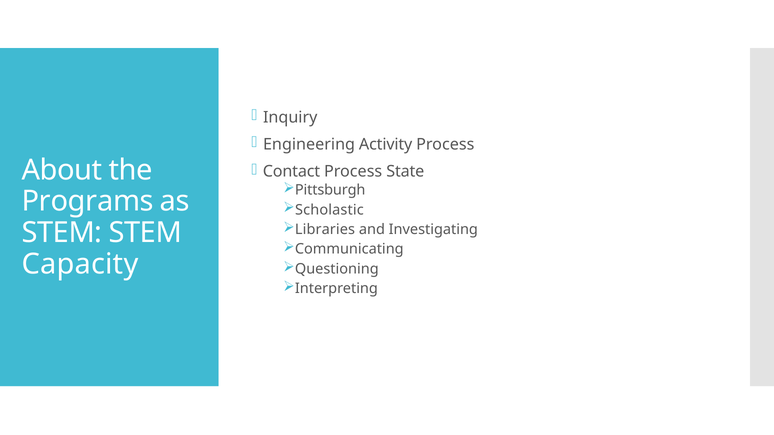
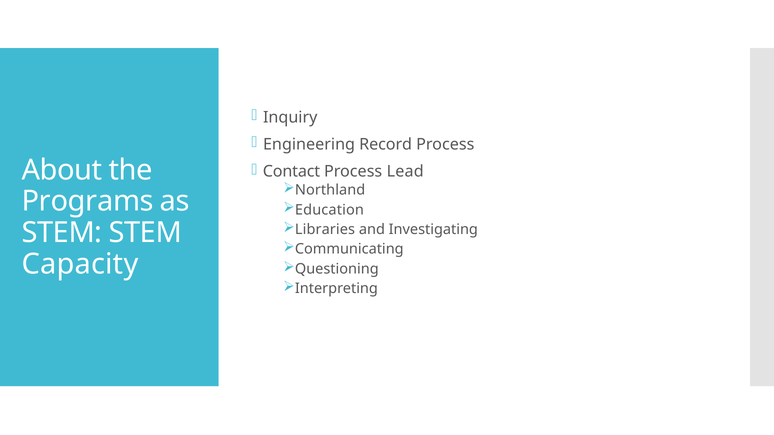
Activity: Activity -> Record (386, 145)
State: State -> Lead (405, 172)
Pittsburgh: Pittsburgh -> Northland (330, 190)
Scholastic: Scholastic -> Education (329, 210)
